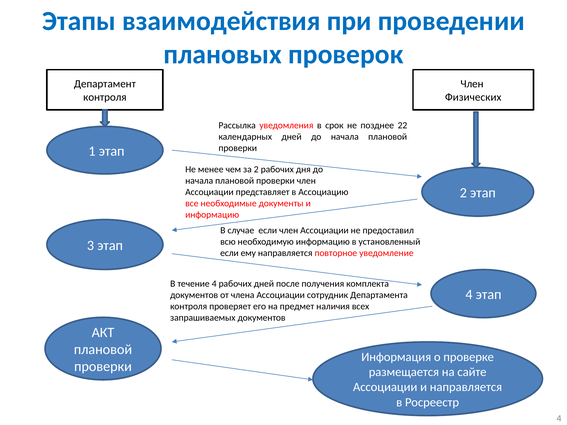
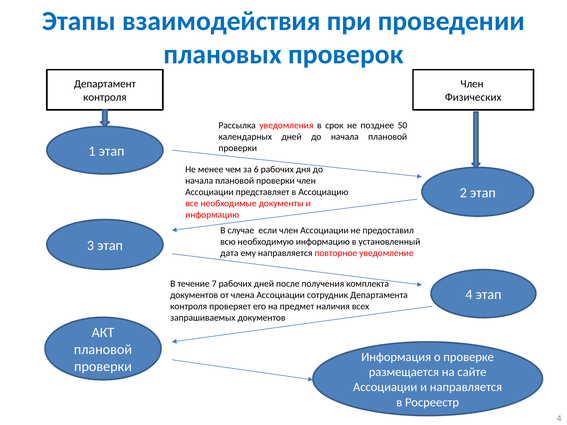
22: 22 -> 50 (402, 125)
за 2: 2 -> 6 (256, 170)
если: если -> дата (229, 253)
течение 4: 4 -> 7 (214, 284)
